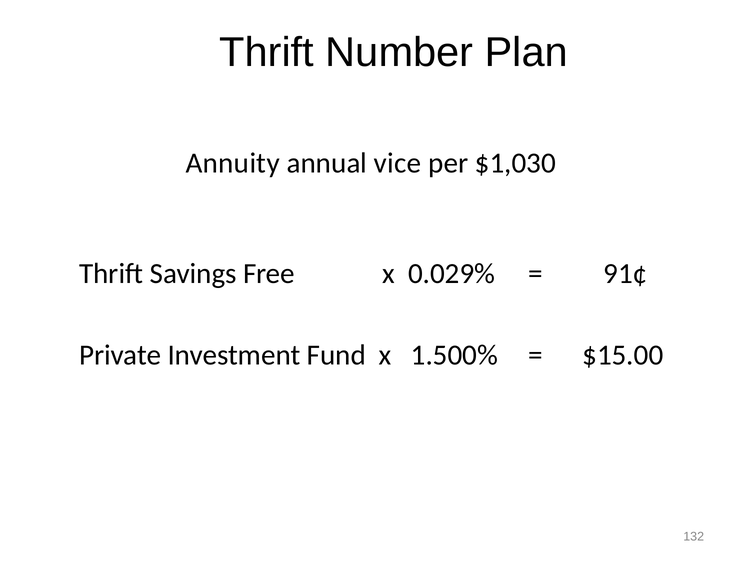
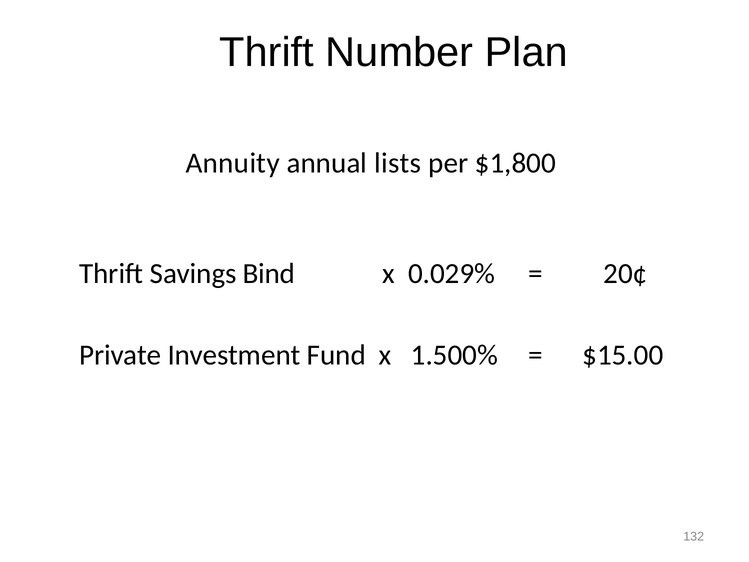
vice: vice -> lists (398, 163)
$1,030: $1,030 -> $1,800 (515, 163)
Free: Free -> Bind (269, 273)
91¢: 91¢ -> 20¢ (625, 273)
